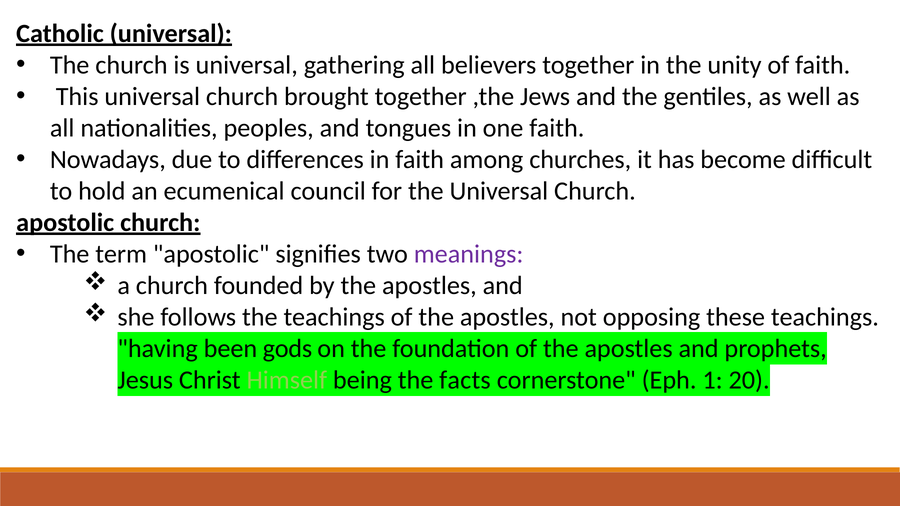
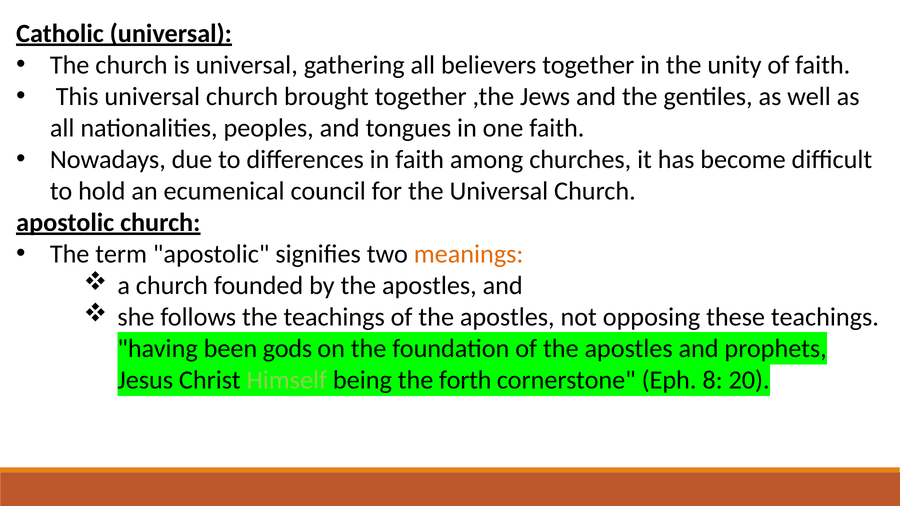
meanings colour: purple -> orange (469, 254)
facts: facts -> forth (465, 380)
1: 1 -> 8 (713, 380)
